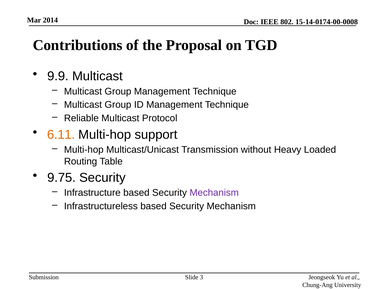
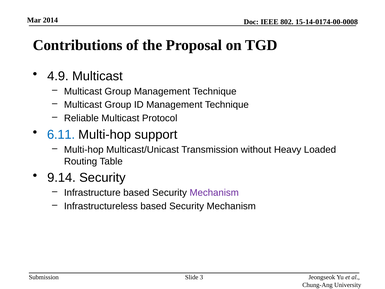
9.9: 9.9 -> 4.9 (58, 76)
6.11 colour: orange -> blue (61, 134)
9.75: 9.75 -> 9.14 (61, 177)
